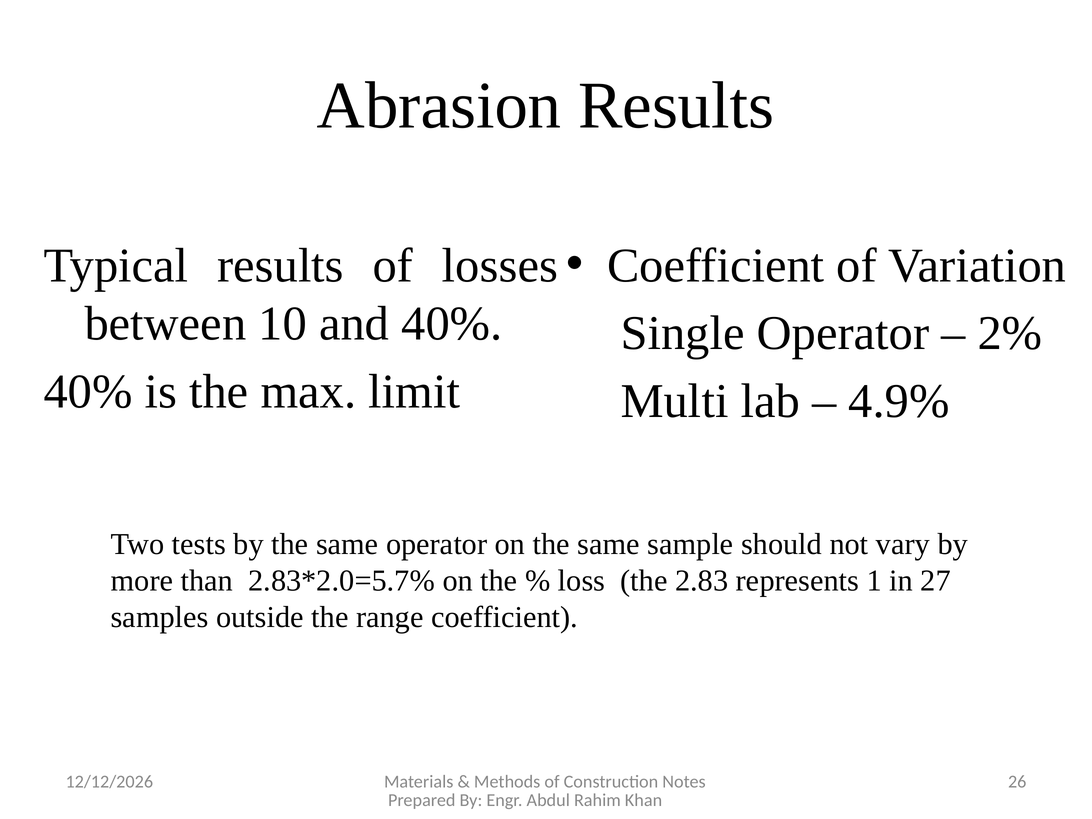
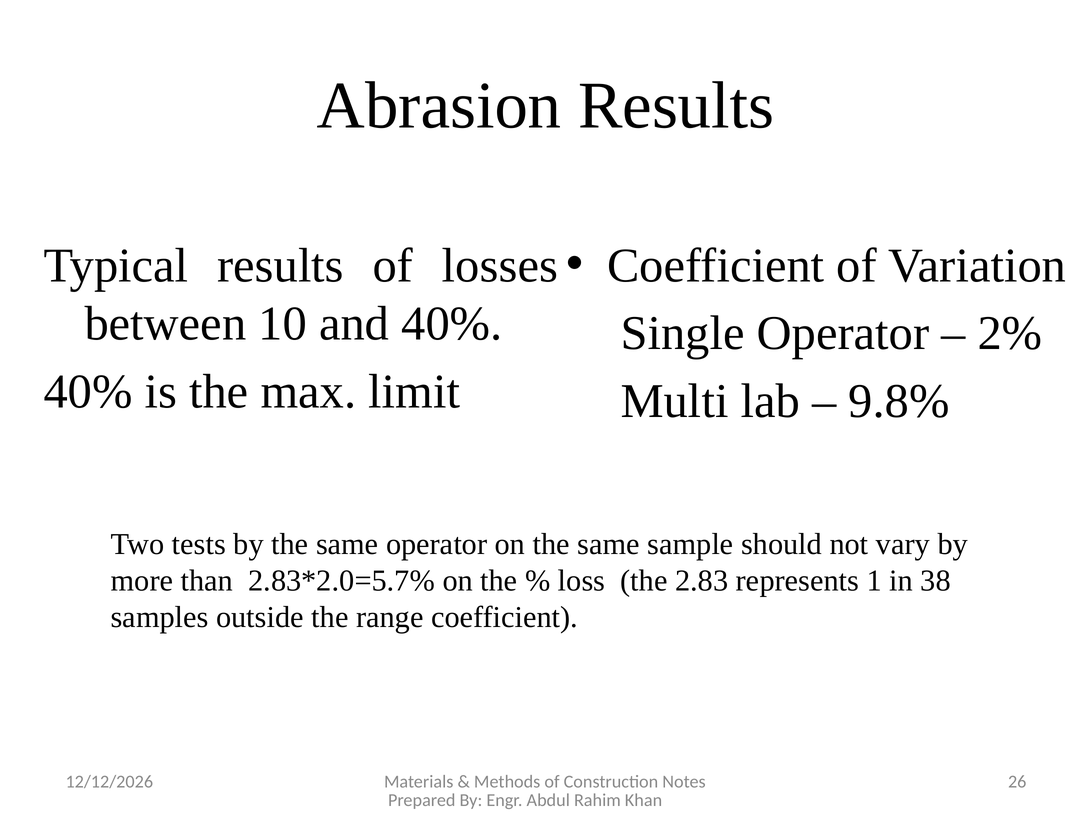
4.9%: 4.9% -> 9.8% (899, 401)
27: 27 -> 38 (936, 581)
